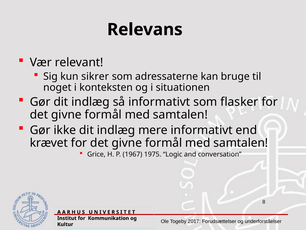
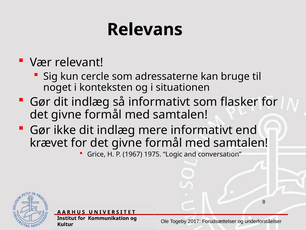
sikrer: sikrer -> cercle (95, 76)
